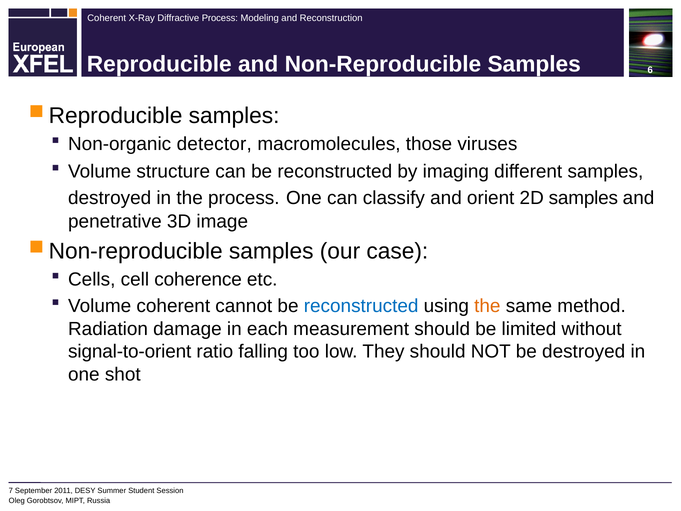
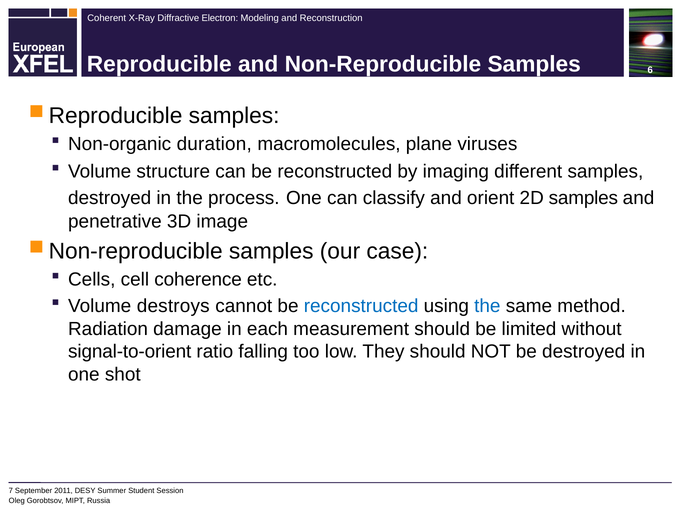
Process: Process -> Electron (220, 18)
detector: detector -> duration (214, 144)
those: those -> plane (429, 144)
Volume coherent: coherent -> destroys (173, 306)
the colour: orange -> blue (487, 306)
